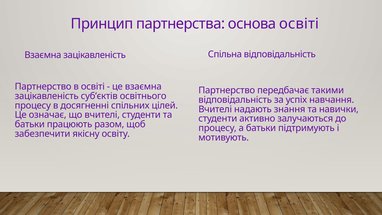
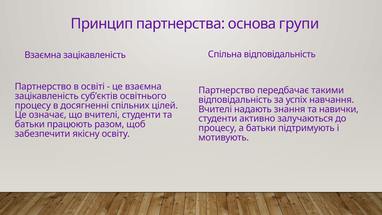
основа освіті: освіті -> групи (299, 24)
